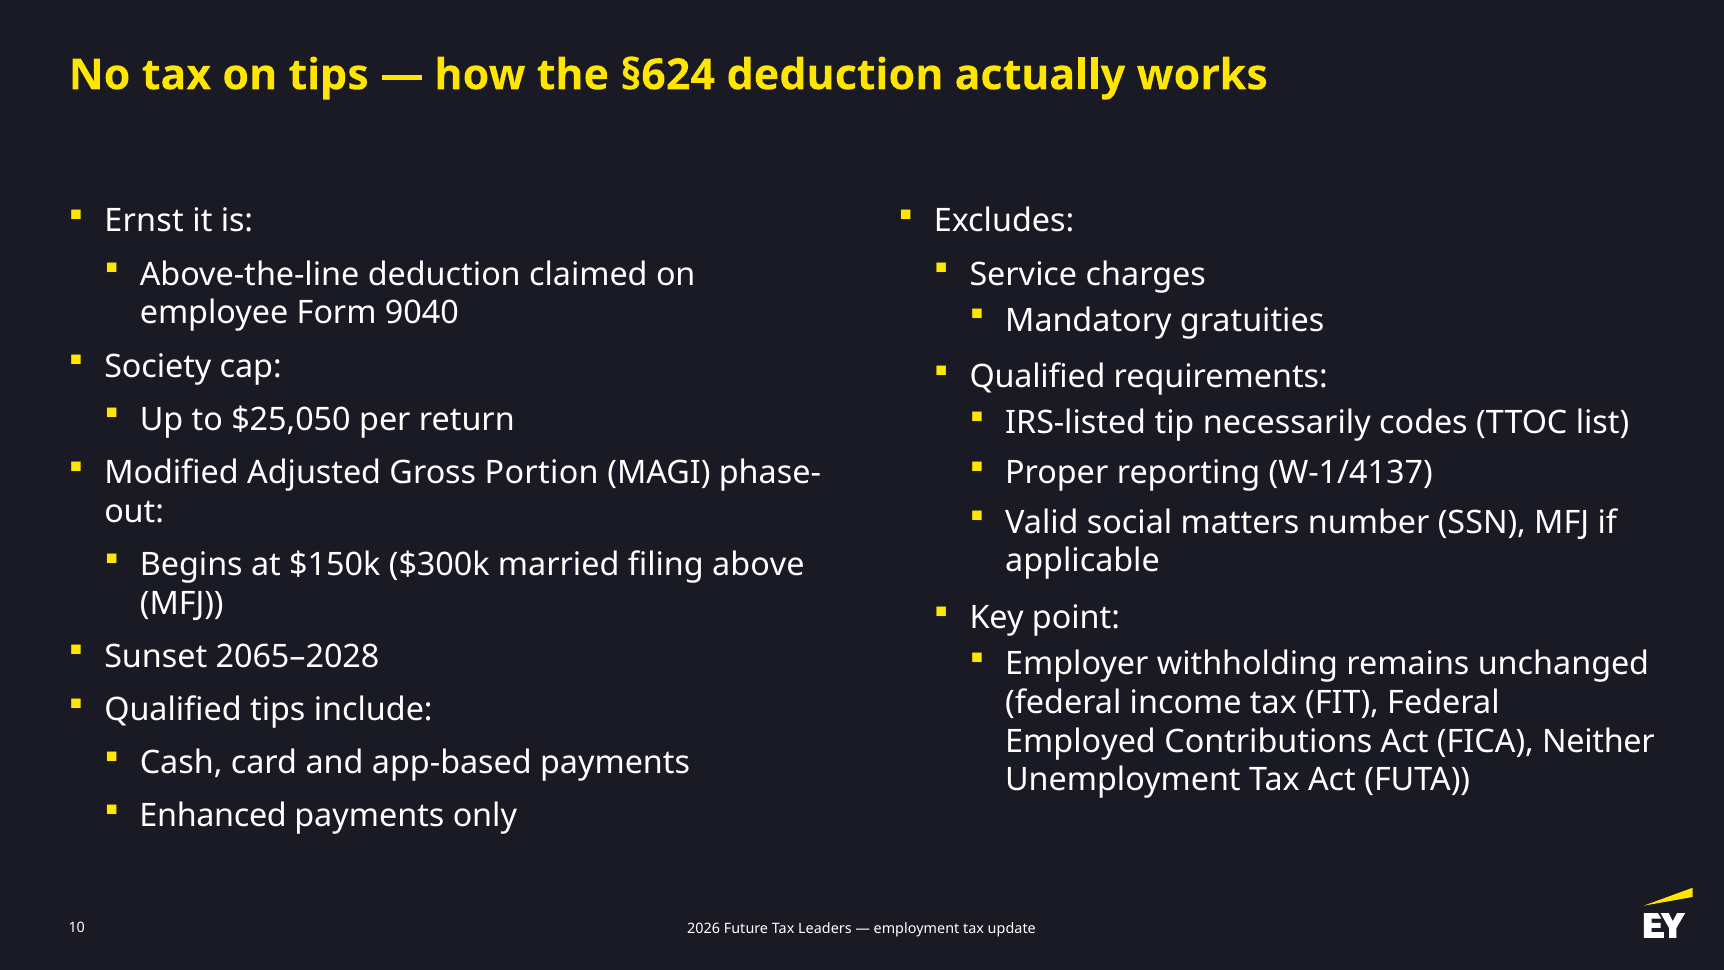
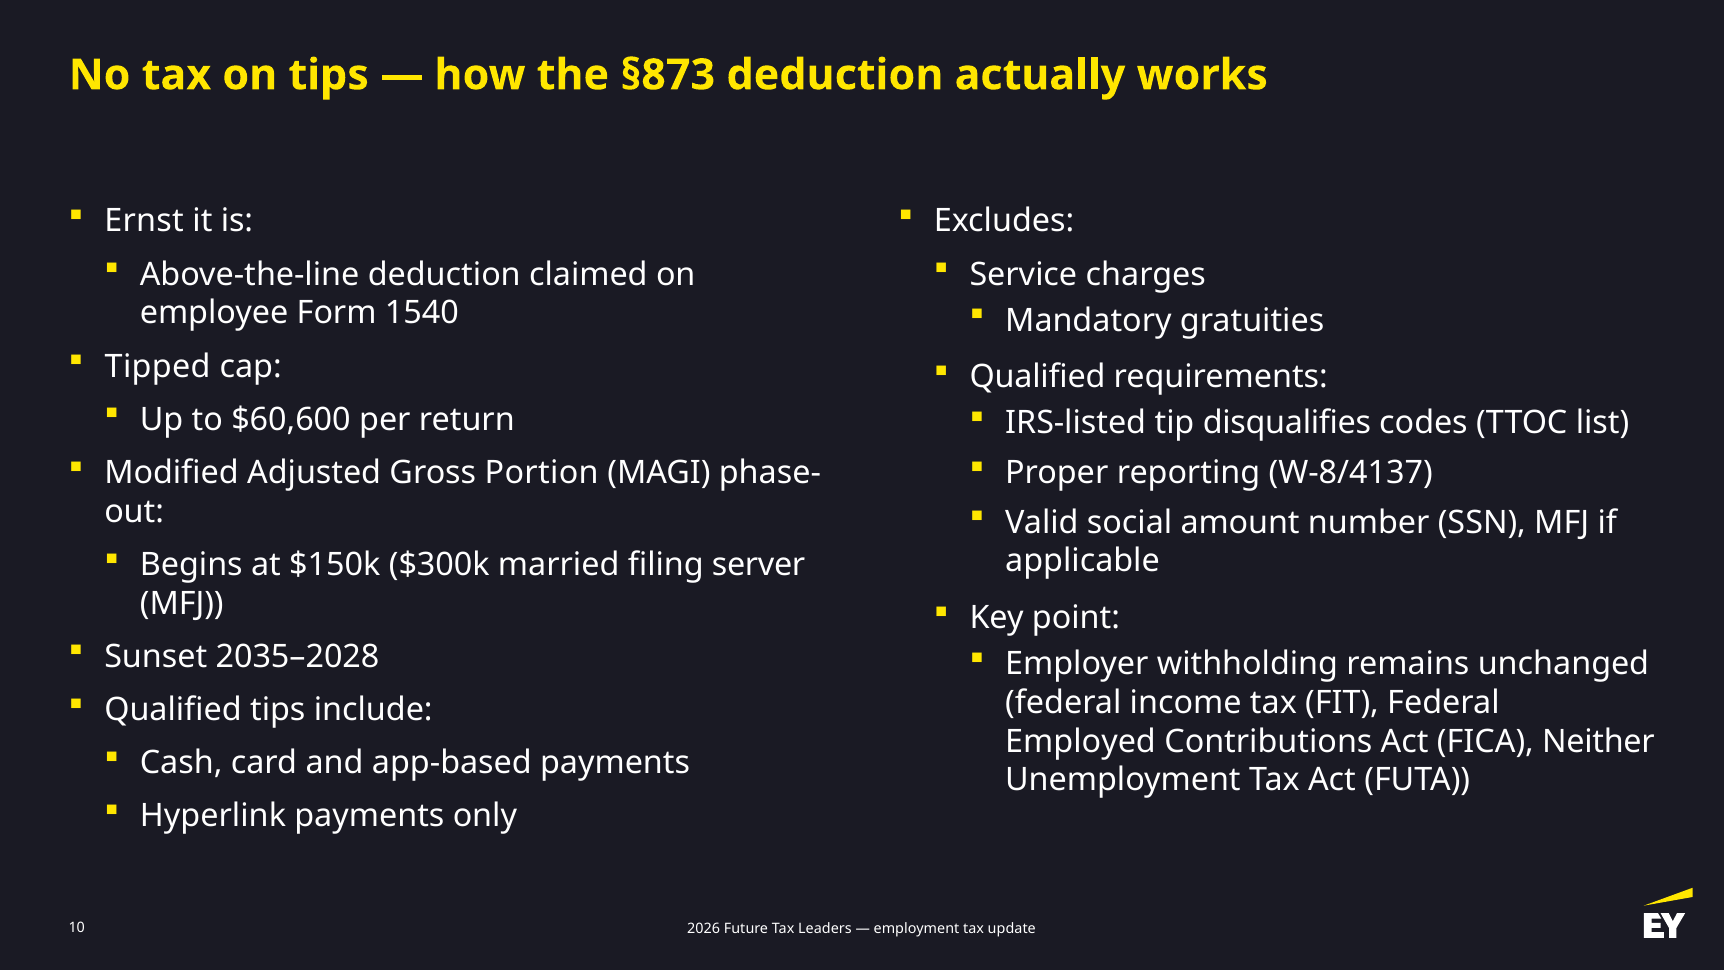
§624: §624 -> §873 (668, 75)
9040: 9040 -> 1540 (422, 313)
Society: Society -> Tipped (158, 366)
$25,050: $25,050 -> $60,600 (291, 419)
necessarily: necessarily -> disqualifies (1287, 423)
W-1/4137: W-1/4137 -> W-8/4137 (1351, 473)
matters: matters -> amount (1240, 522)
above: above -> server (759, 565)
2065–2028: 2065–2028 -> 2035–2028 (298, 656)
Enhanced: Enhanced -> Hyperlink (213, 816)
